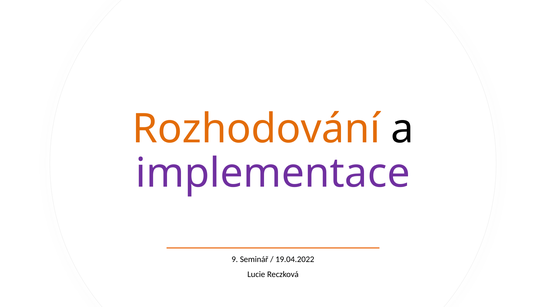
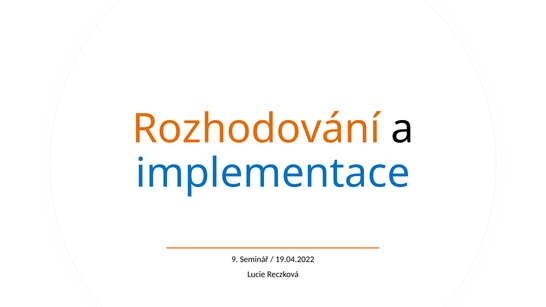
implementace colour: purple -> blue (273, 173)
